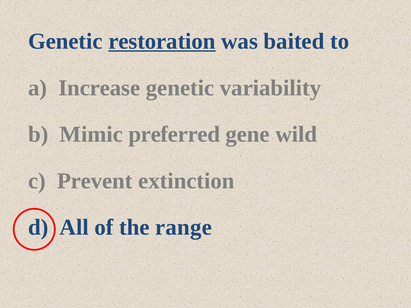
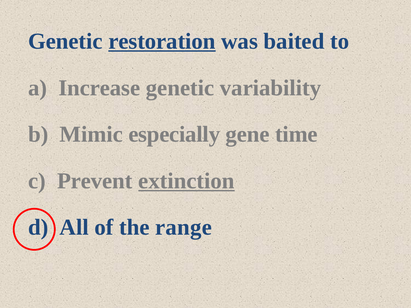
preferred: preferred -> especially (174, 134)
wild: wild -> time (296, 134)
extinction underline: none -> present (186, 181)
